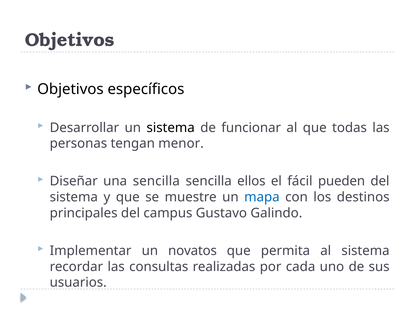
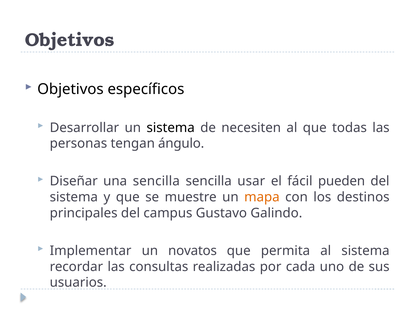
funcionar: funcionar -> necesiten (251, 127)
menor: menor -> ángulo (181, 143)
ellos: ellos -> usar (251, 181)
mapa colour: blue -> orange (262, 197)
